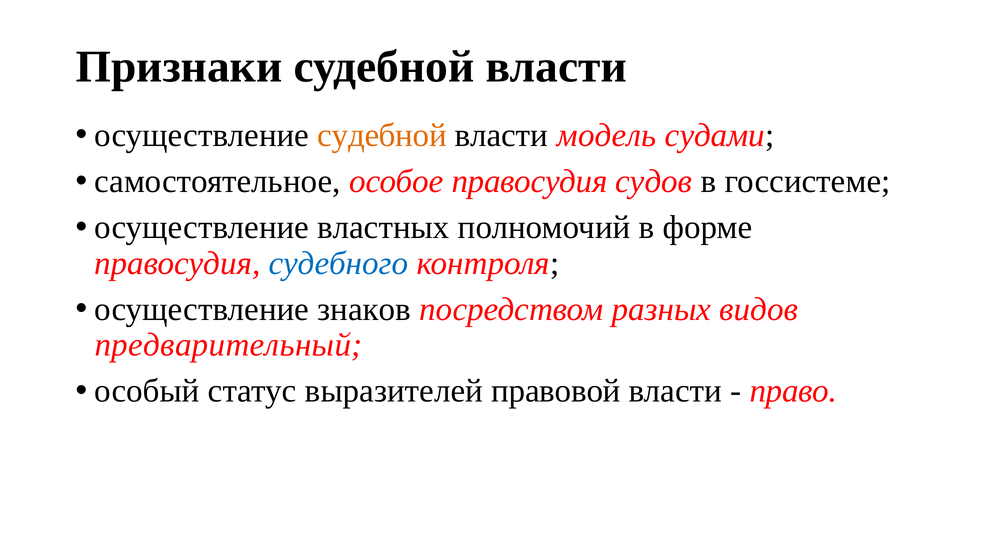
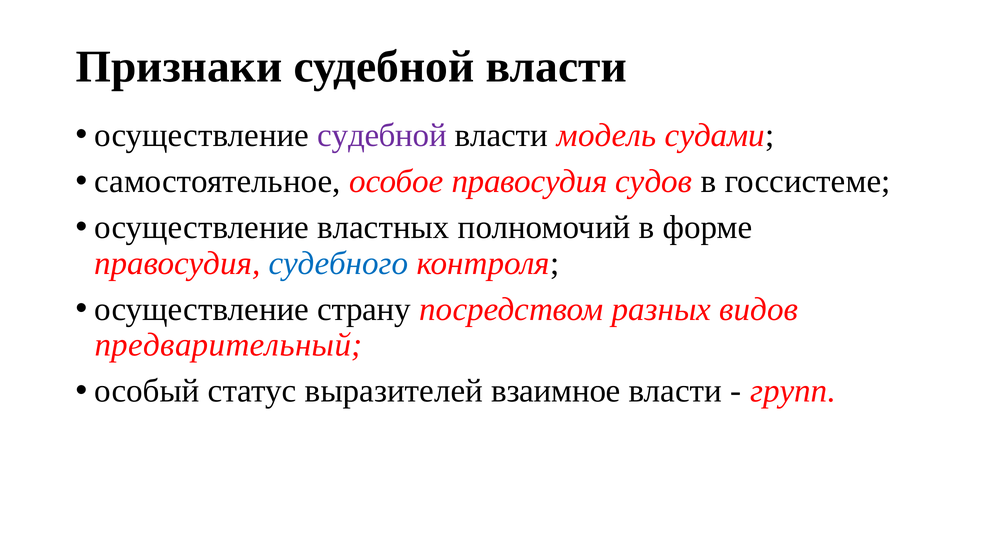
судебной colour: orange -> purple (382, 135)
знаков: знаков -> страну (364, 310)
правовой: правовой -> взаимное (556, 391)
право: право -> групп (793, 391)
